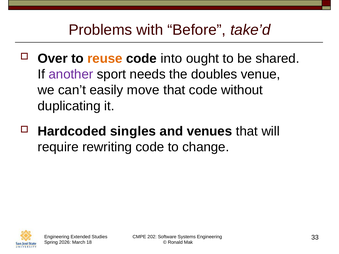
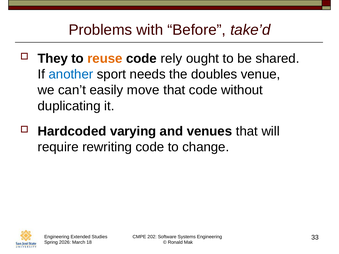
Over: Over -> They (53, 59)
into: into -> rely (171, 59)
another colour: purple -> blue (71, 74)
singles: singles -> varying (133, 131)
